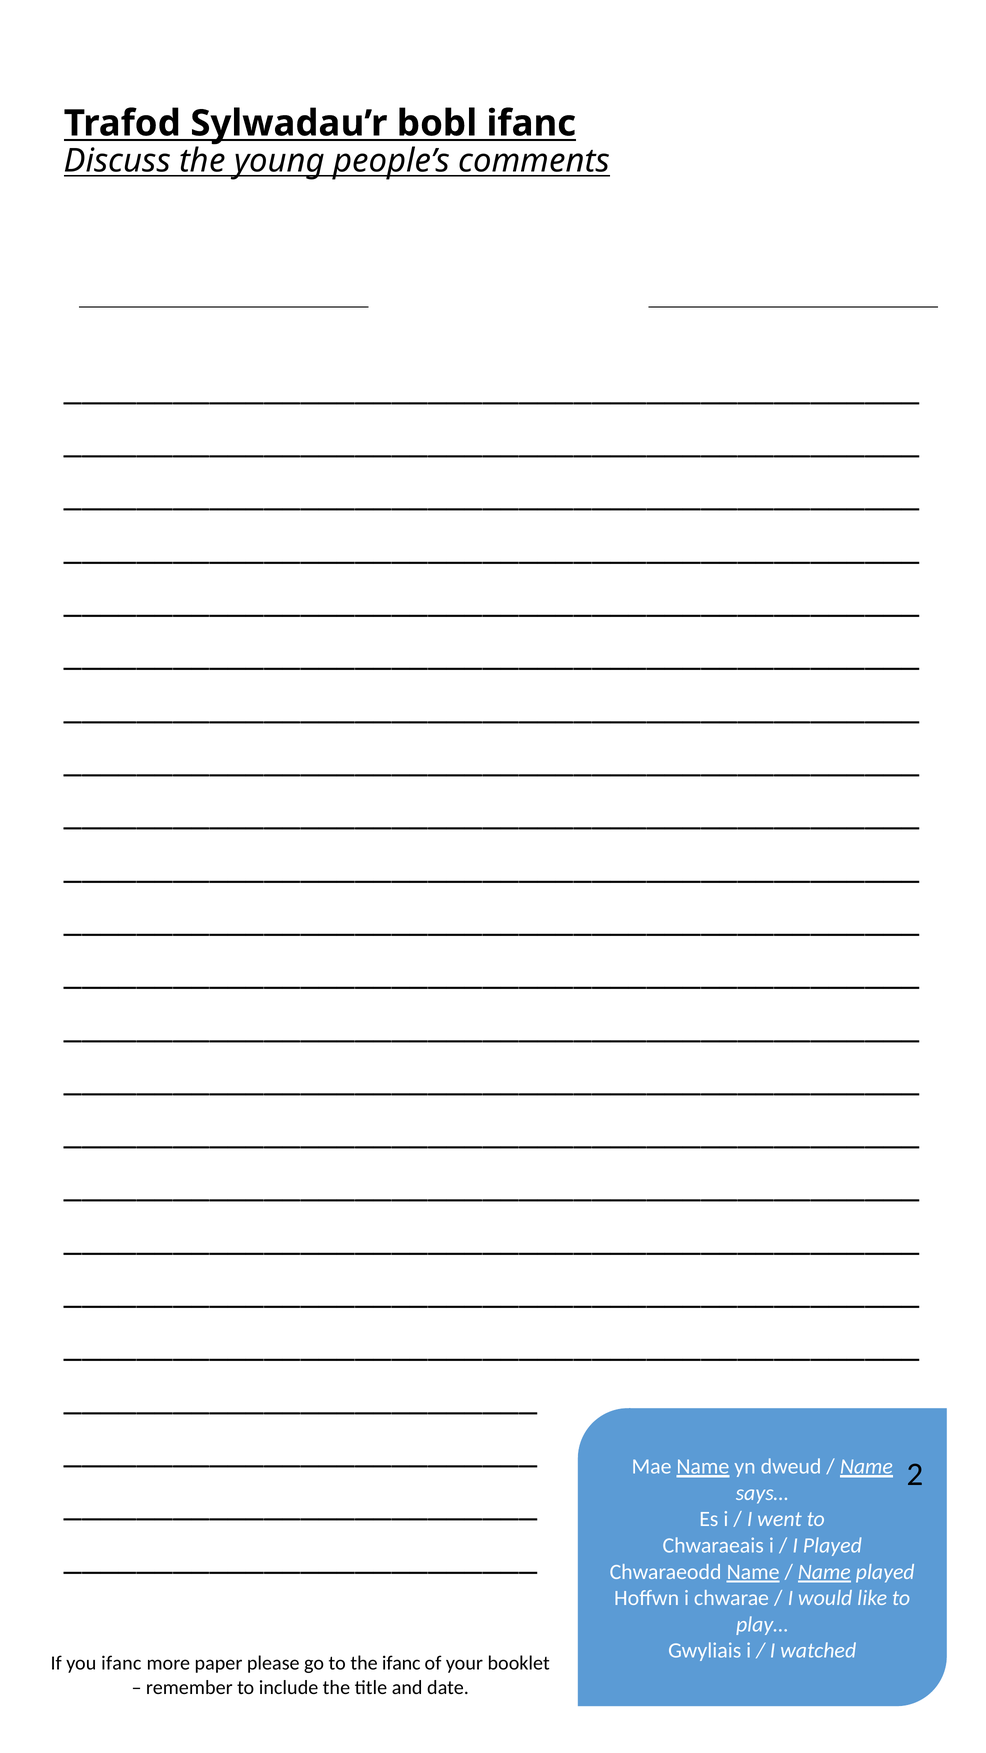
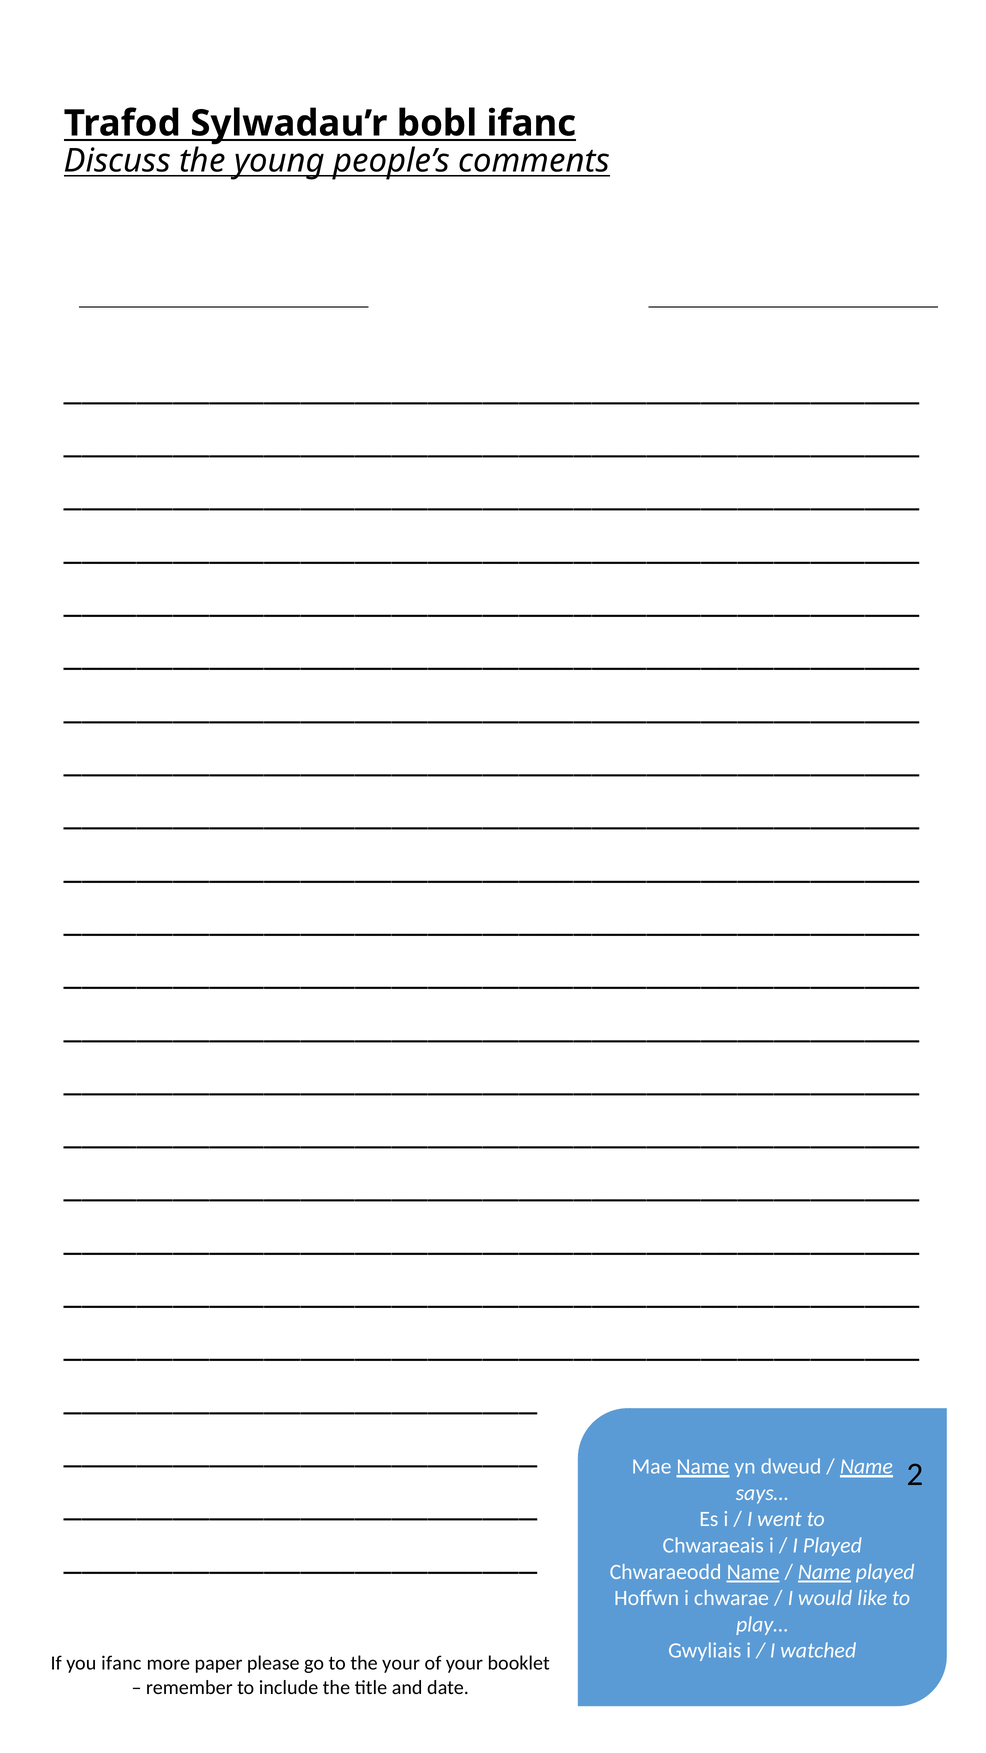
the ifanc: ifanc -> your (401, 1663)
